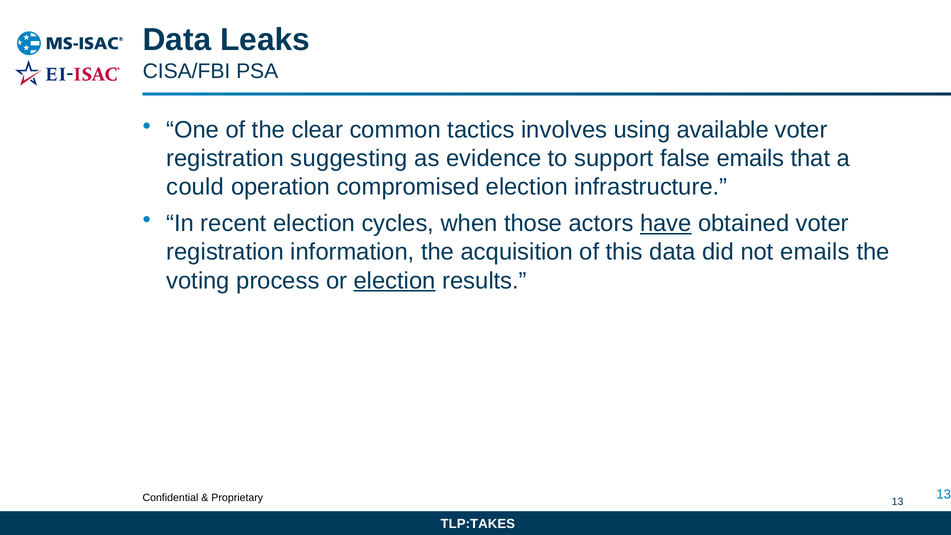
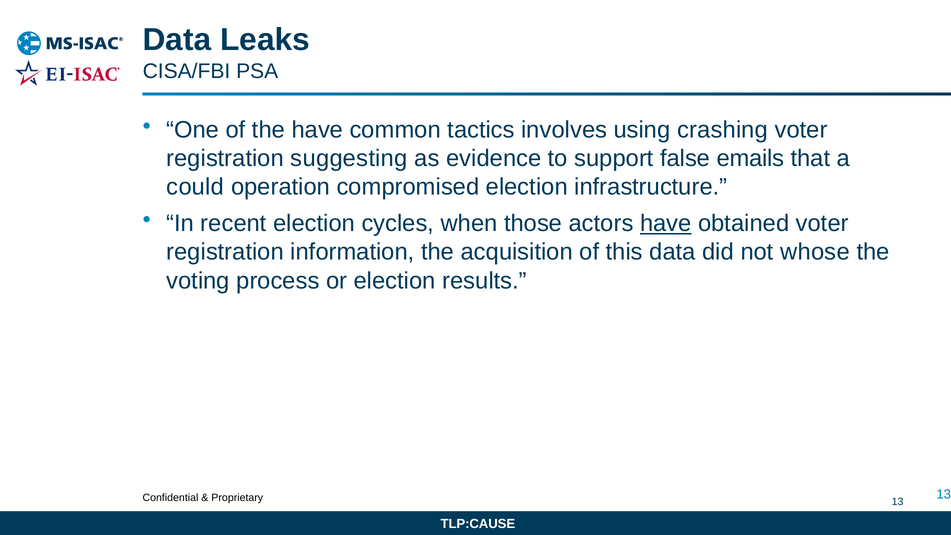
the clear: clear -> have (317, 130)
available: available -> crashing (723, 130)
not emails: emails -> whose (815, 252)
election underline: present -> none (395, 281)
TLP:TAKES: TLP:TAKES -> TLP:CAUSE (478, 524)
